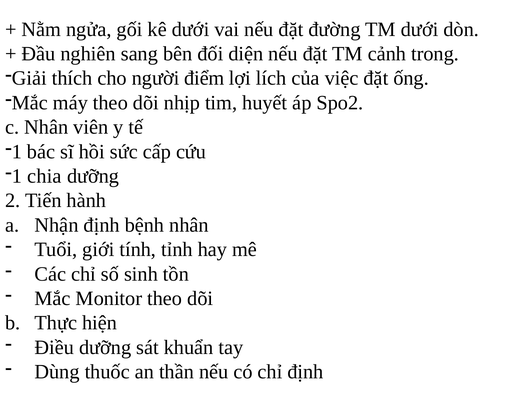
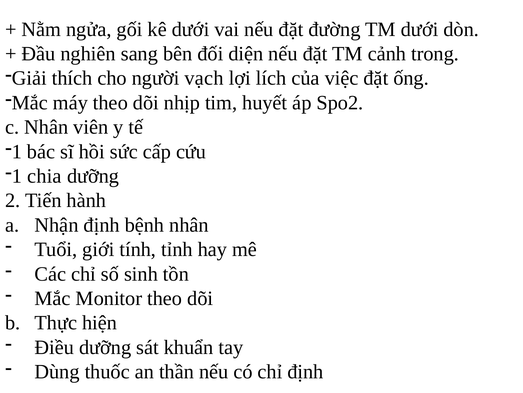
điểm: điểm -> vạch (204, 78)
